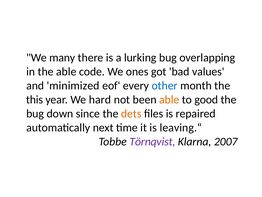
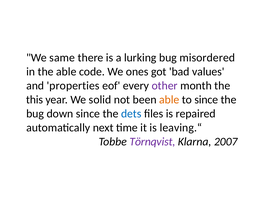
many: many -> same (62, 58)
overlapping: overlapping -> misordered (207, 58)
minimized: minimized -> properties (73, 85)
other colour: blue -> purple (165, 85)
hard: hard -> solid (100, 99)
to good: good -> since (206, 99)
dets colour: orange -> blue (131, 113)
